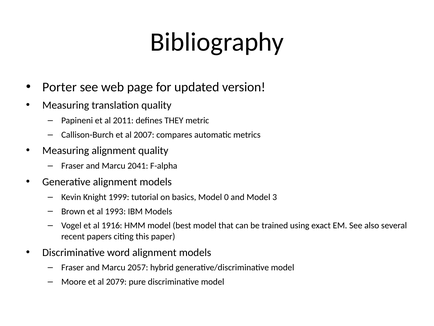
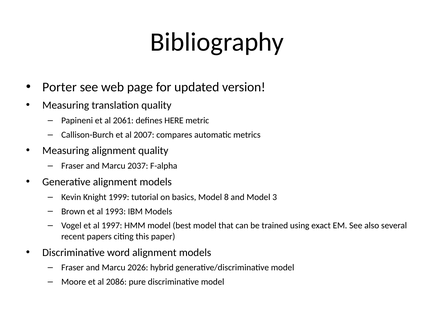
2011: 2011 -> 2061 (123, 120)
THEY: THEY -> HERE (174, 120)
2041: 2041 -> 2037 (138, 166)
0: 0 -> 8 (226, 197)
1916: 1916 -> 1997 (112, 225)
2057: 2057 -> 2026 (138, 267)
2079: 2079 -> 2086 (116, 281)
